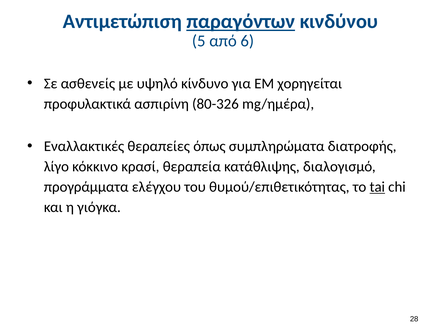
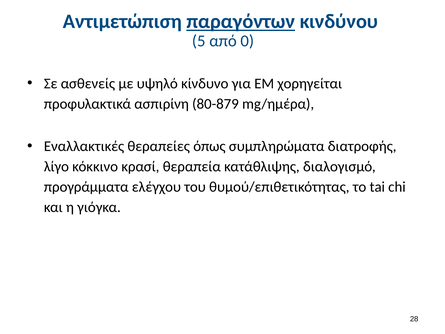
6: 6 -> 0 (247, 41)
80-326: 80-326 -> 80-879 (215, 104)
tai underline: present -> none (377, 187)
